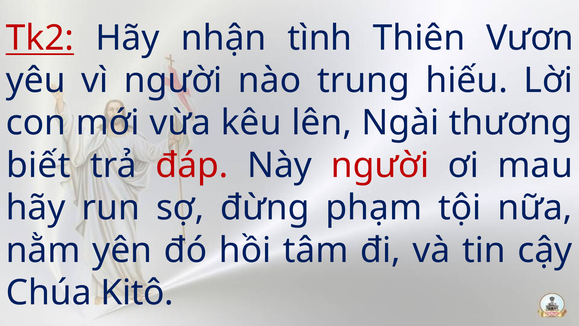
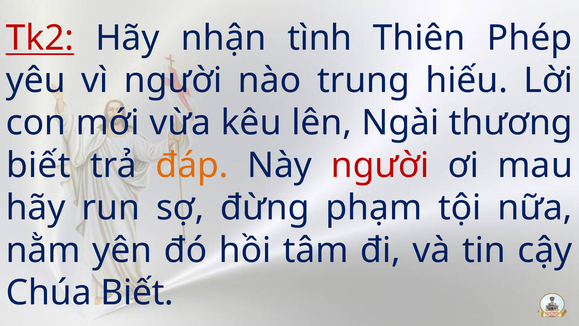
Vươn: Vươn -> Phép (530, 38)
đáp colour: red -> orange (192, 165)
Chúa Kitô: Kitô -> Biết (137, 293)
